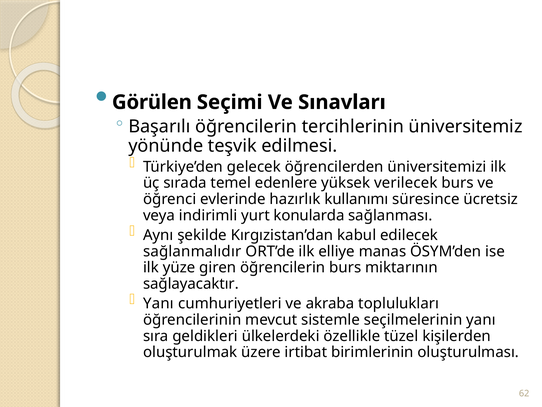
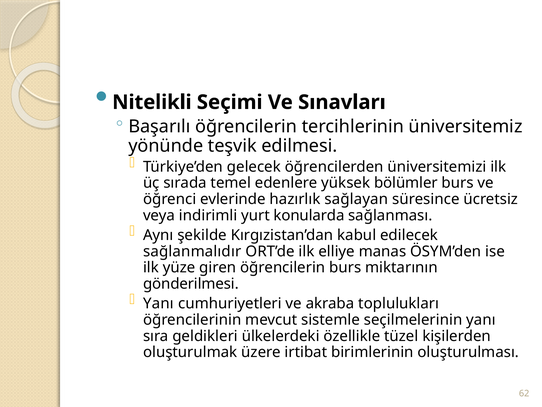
Görülen: Görülen -> Nitelikli (152, 102)
verilecek: verilecek -> bölümler (406, 183)
kullanımı: kullanımı -> sağlayan (356, 199)
sağlayacaktır: sağlayacaktır -> gönderilmesi (191, 284)
